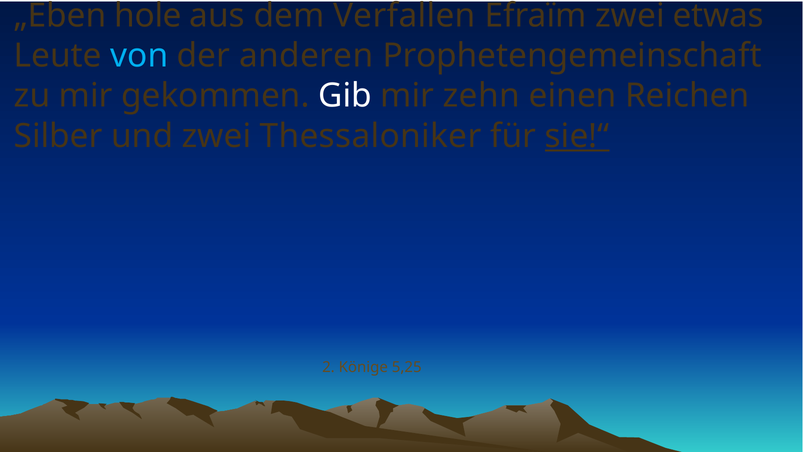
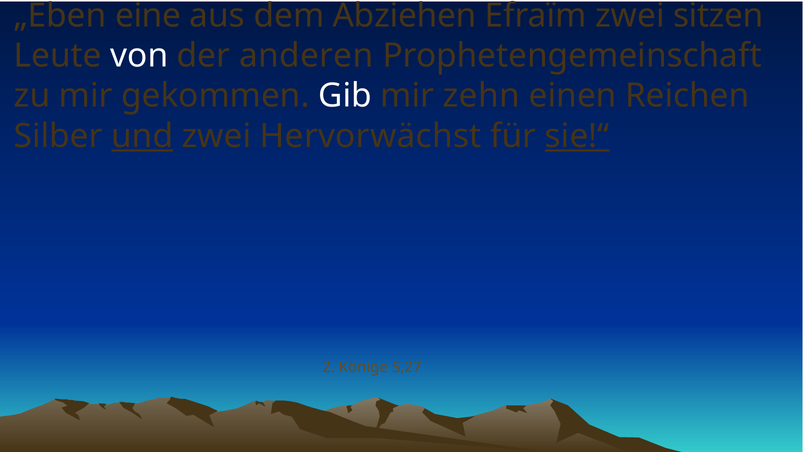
hole: hole -> eine (148, 16)
Verfallen: Verfallen -> Abziehen (405, 16)
etwas: etwas -> sitzen (718, 16)
von colour: light blue -> white (139, 56)
und underline: none -> present (142, 136)
Thessaloniker: Thessaloniker -> Hervorwächst (371, 136)
5,25: 5,25 -> 5,27 (407, 367)
